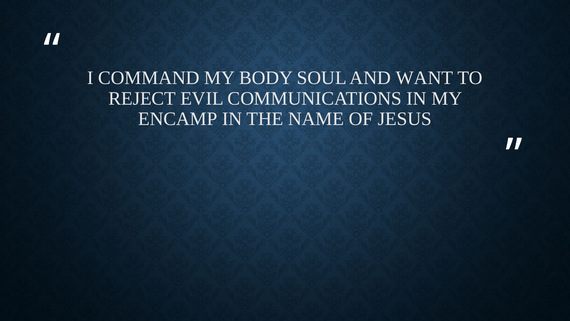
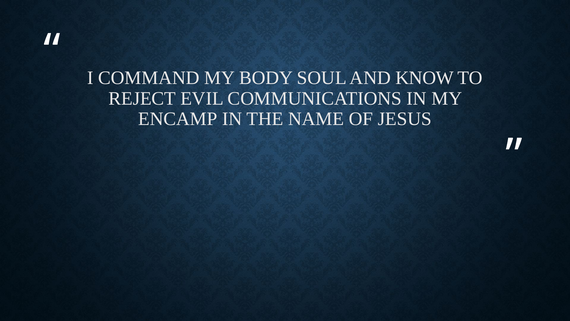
WANT: WANT -> KNOW (425, 78)
